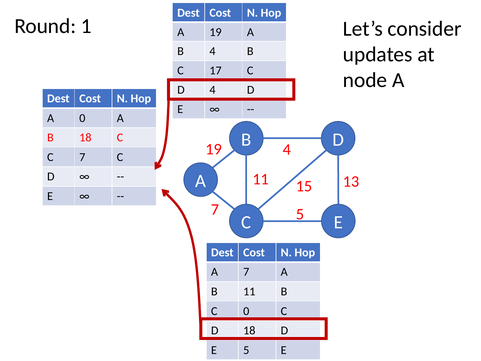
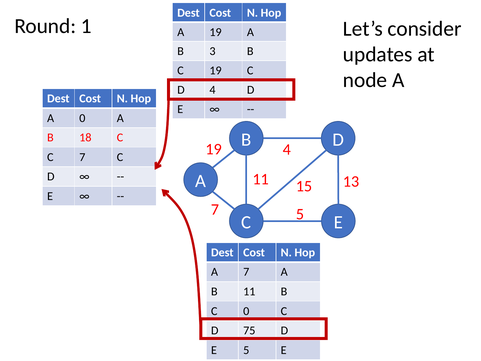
B 4: 4 -> 3 (212, 51)
C 17: 17 -> 19 (216, 71)
D 18: 18 -> 75 (249, 330)
